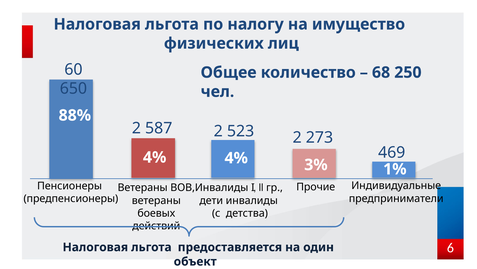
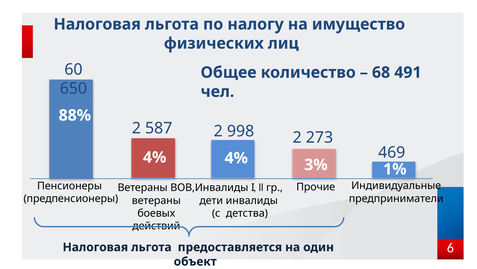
250: 250 -> 491 (408, 72)
523: 523 -> 998 (241, 131)
